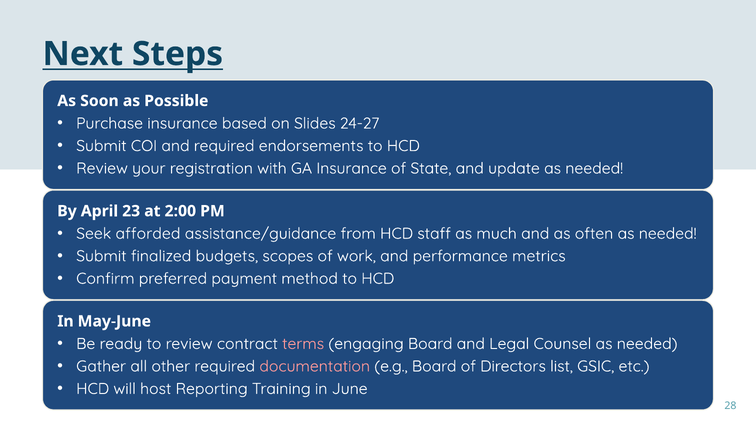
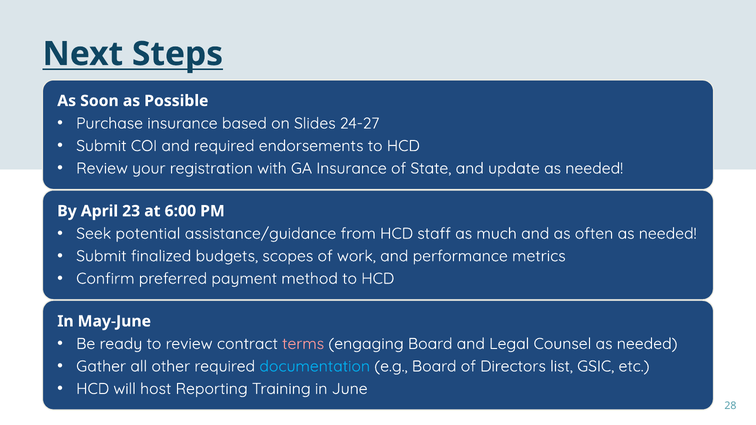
2:00: 2:00 -> 6:00 (180, 211)
afforded: afforded -> potential (148, 234)
documentation colour: pink -> light blue (315, 366)
